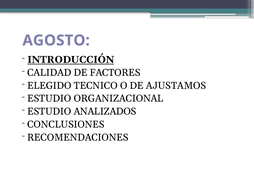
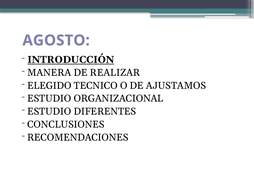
CALIDAD: CALIDAD -> MANERA (49, 72)
FACTORES: FACTORES -> REALIZAR (115, 72)
ANALIZADOS: ANALIZADOS -> DIFERENTES (105, 111)
